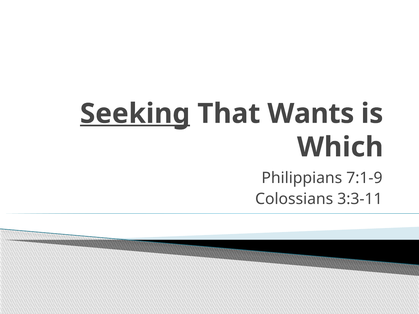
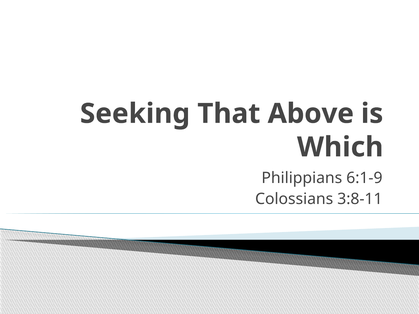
Seeking underline: present -> none (135, 114)
Wants: Wants -> Above (311, 114)
7:1-9: 7:1-9 -> 6:1-9 (364, 178)
3:3-11: 3:3-11 -> 3:8-11 (360, 199)
